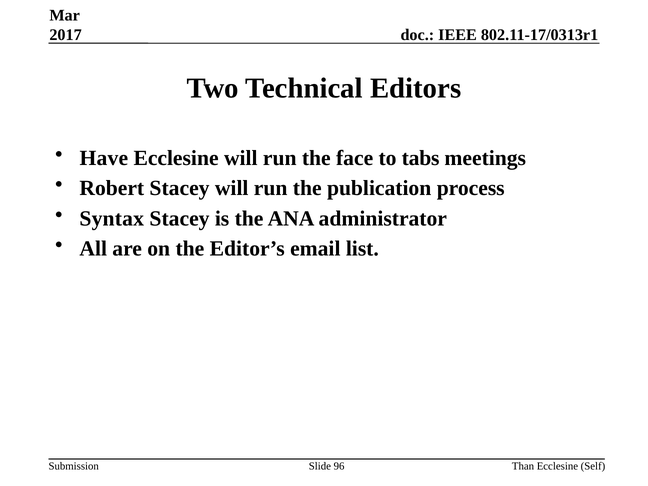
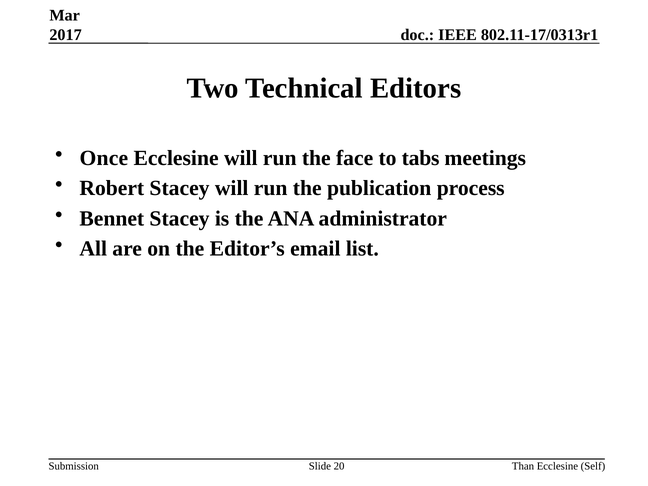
Have: Have -> Once (104, 158)
Syntax: Syntax -> Bennet (112, 219)
96: 96 -> 20 (339, 466)
